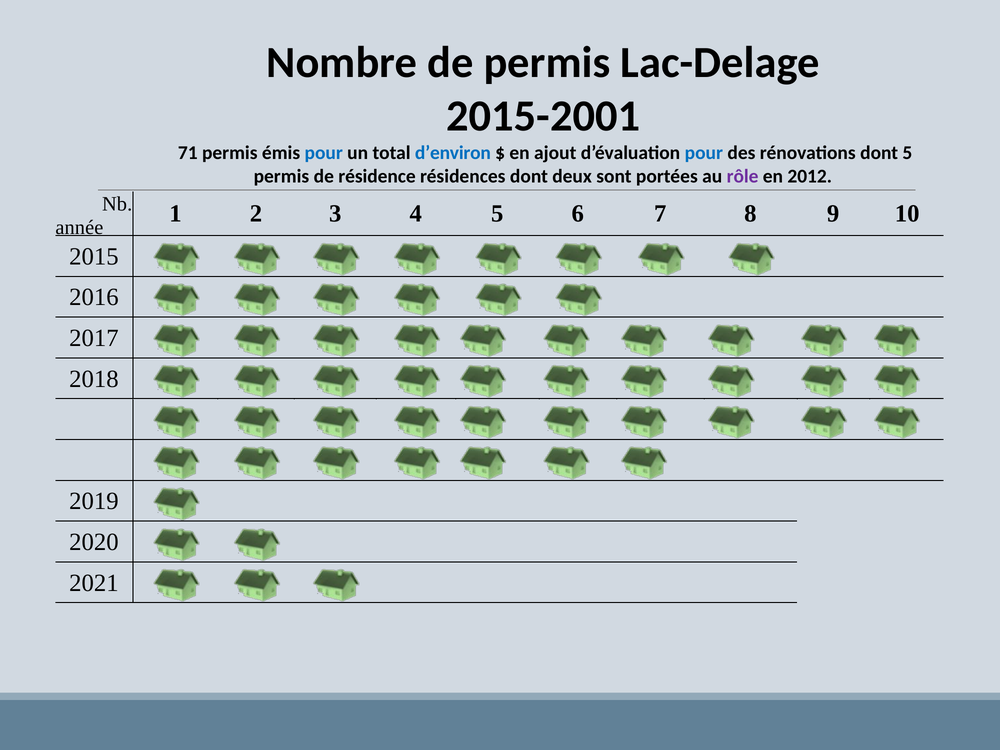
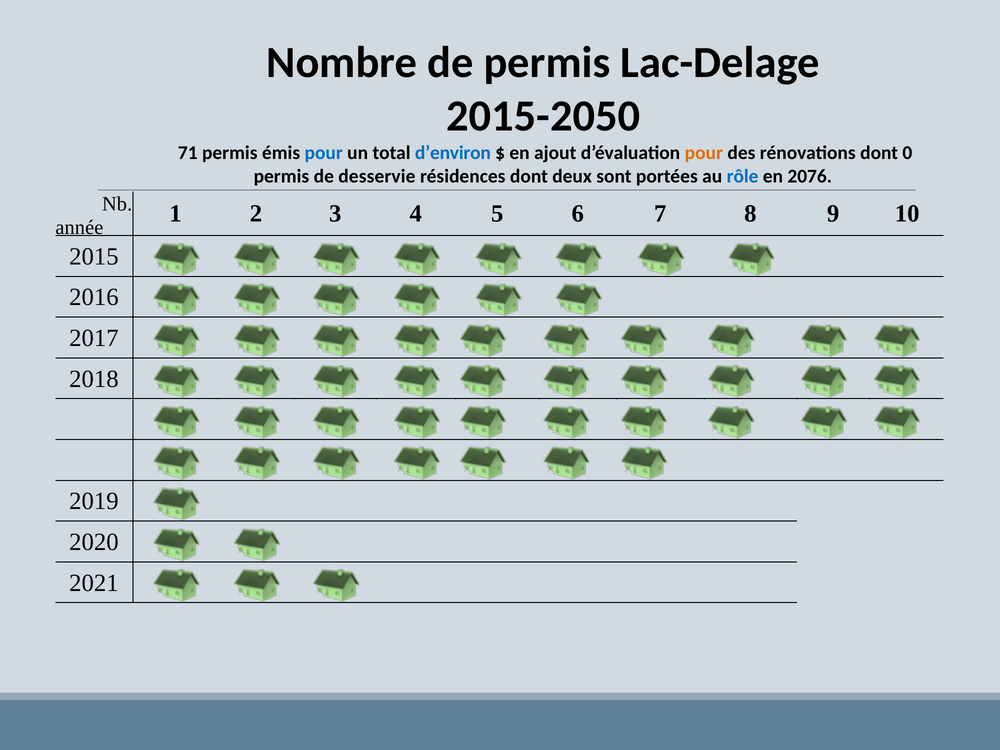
2015-2001: 2015-2001 -> 2015-2050 (543, 116)
pour colour: blue -> orange (704, 153)
dont 5: 5 -> 0 (907, 153)
résidence: résidence -> desservie (377, 176)
rôle colour: purple -> blue (743, 176)
2012: 2012 -> 2076 (810, 176)
